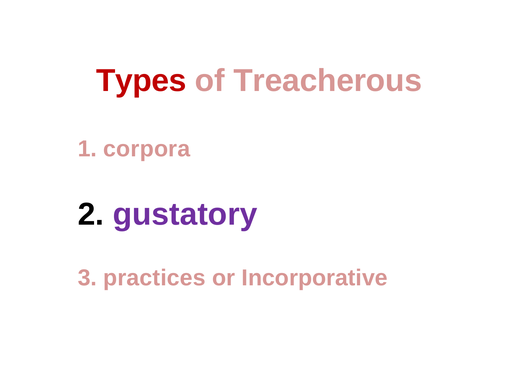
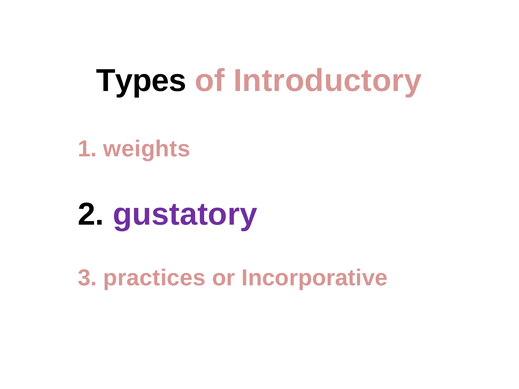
Types colour: red -> black (141, 81)
Treacherous: Treacherous -> Introductory (328, 81)
corpora: corpora -> weights (147, 149)
